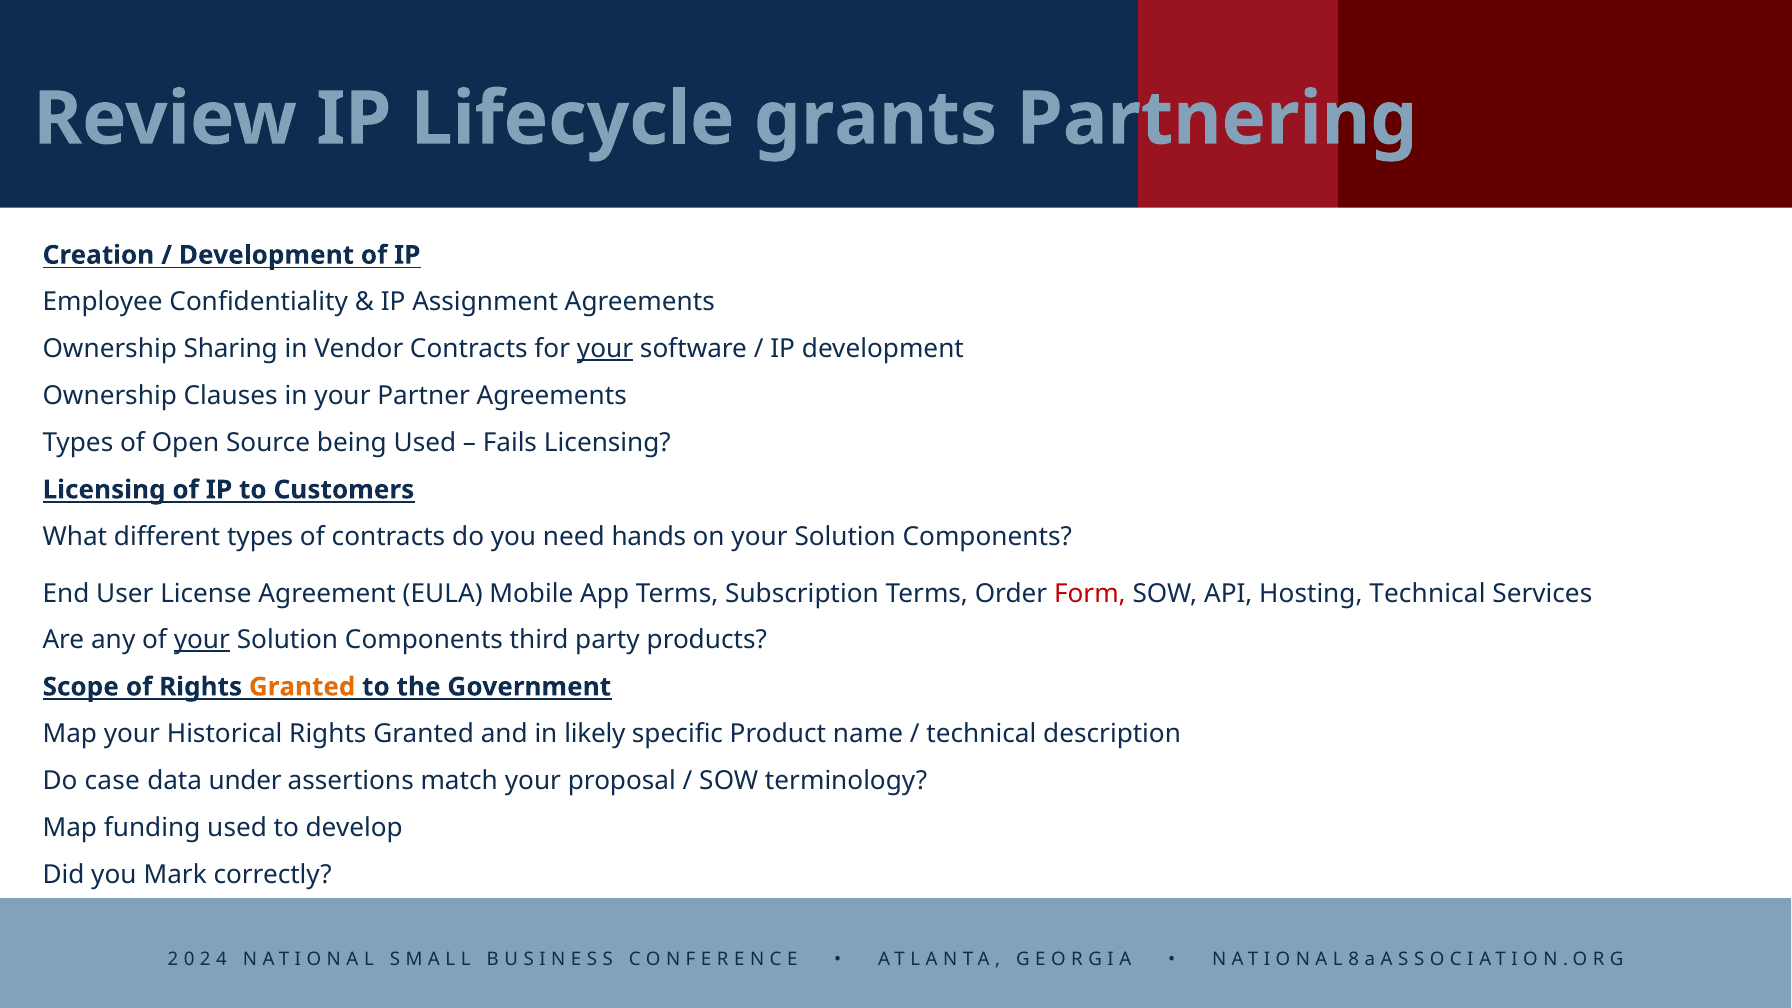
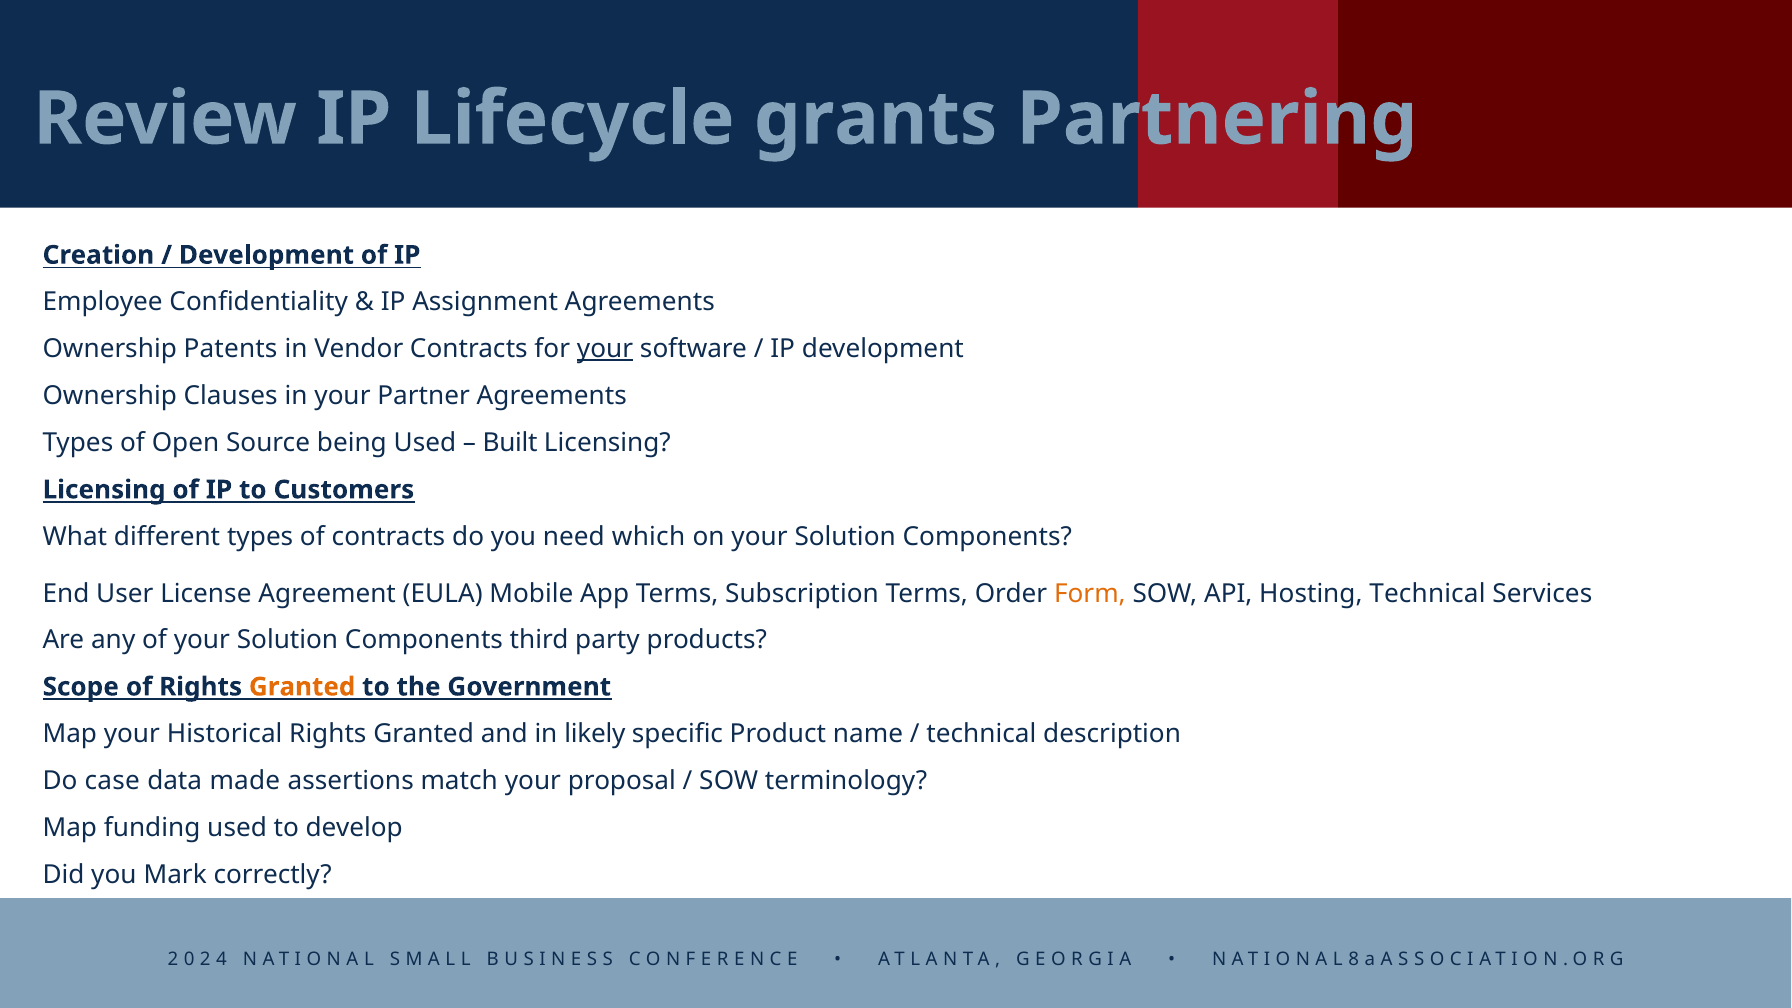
Sharing: Sharing -> Patents (231, 349)
Fails: Fails -> Built (510, 443)
hands: hands -> which (649, 537)
Form colour: red -> orange (1090, 593)
your underline: present -> none (202, 640)
under: under -> made (245, 781)
